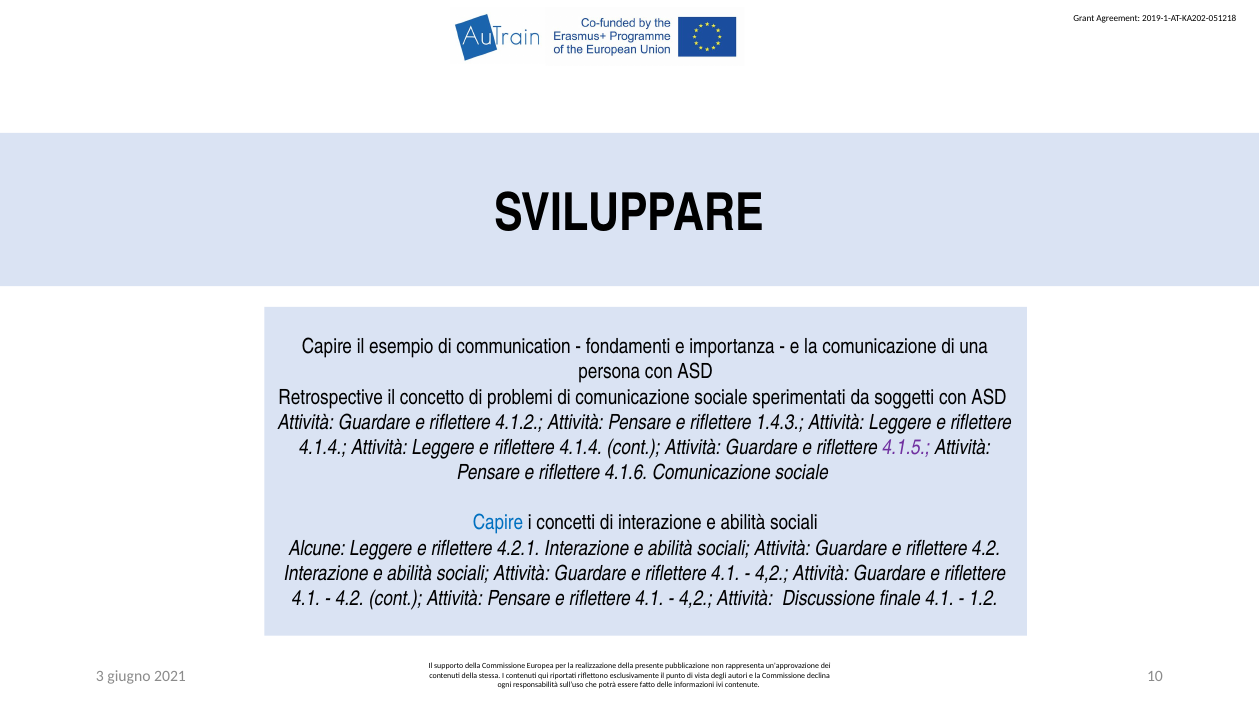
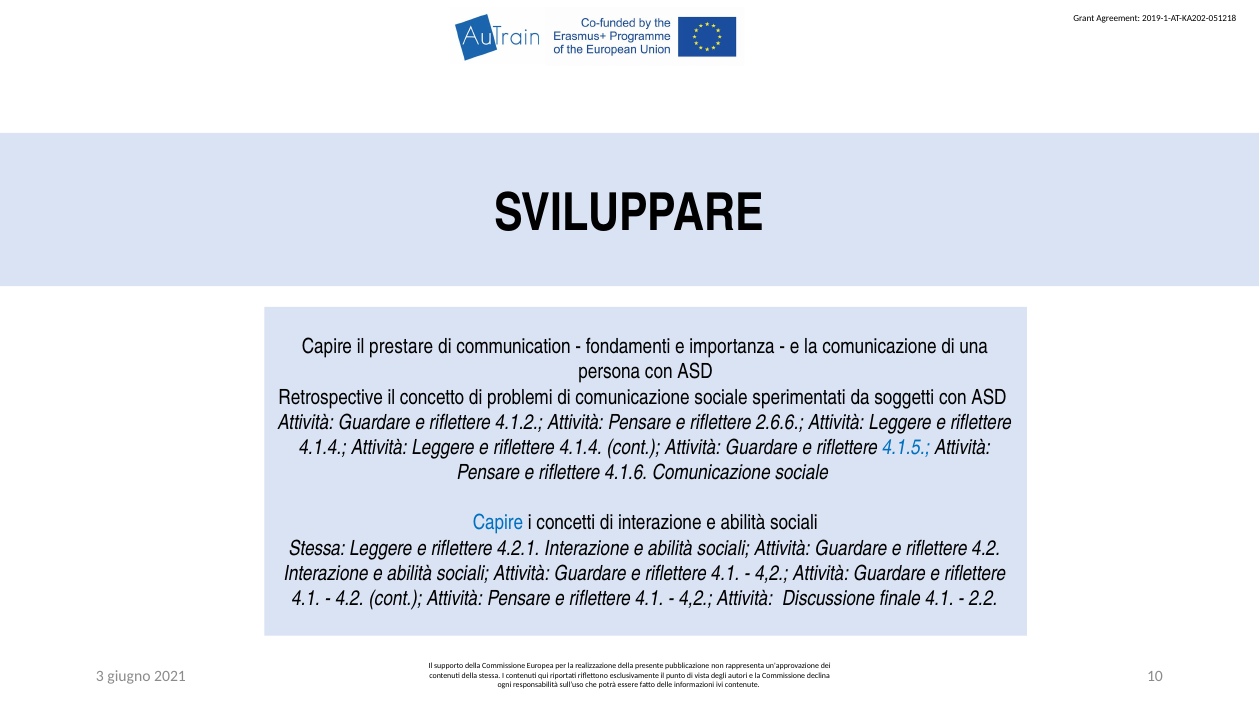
esempio: esempio -> prestare (401, 347)
1.4.3: 1.4.3 -> 2.6.6 (780, 422)
4.1.5 colour: purple -> blue (906, 448)
Alcune: Alcune -> Stessa (317, 548)
1.2: 1.2 -> 2.2 (984, 599)
